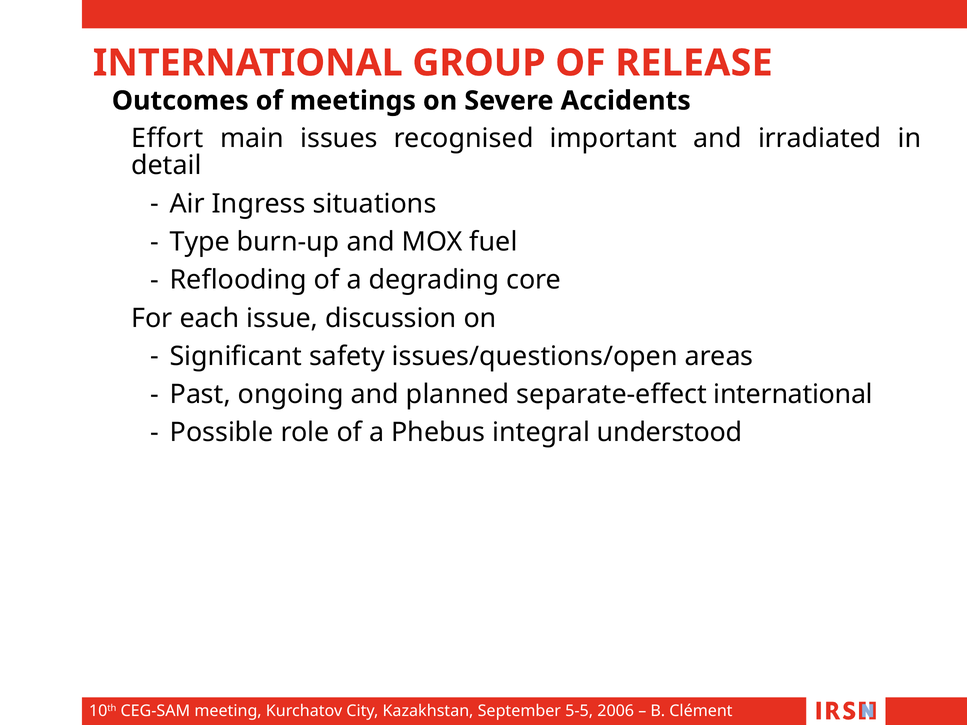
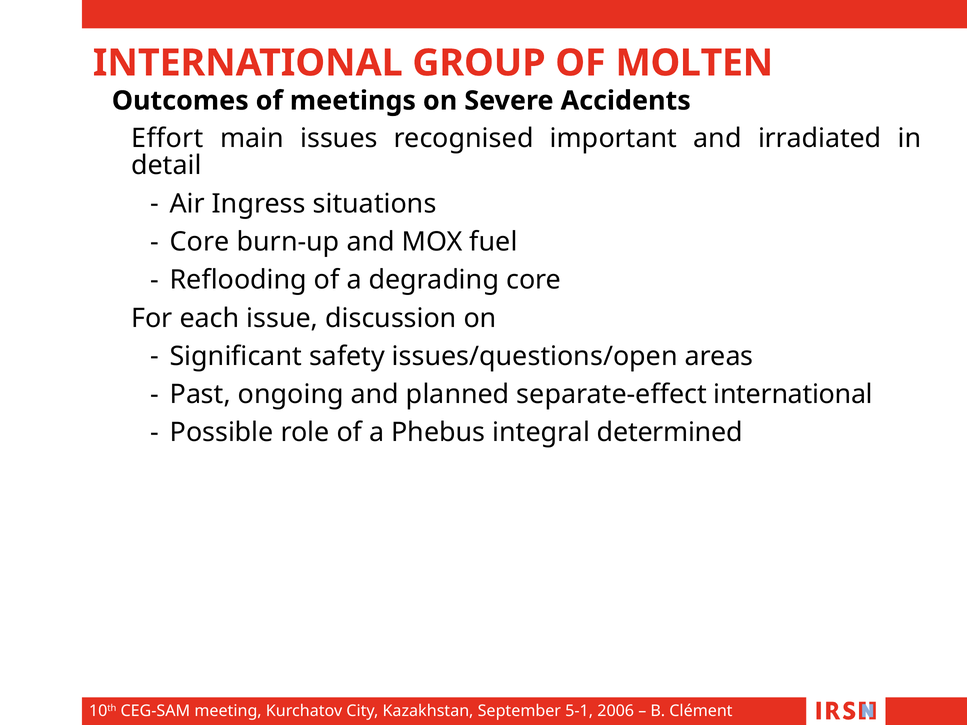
RELEASE: RELEASE -> MOLTEN (694, 63)
Type: Type -> Core (200, 242)
understood: understood -> determined (670, 433)
5-5: 5-5 -> 5-1 (579, 711)
